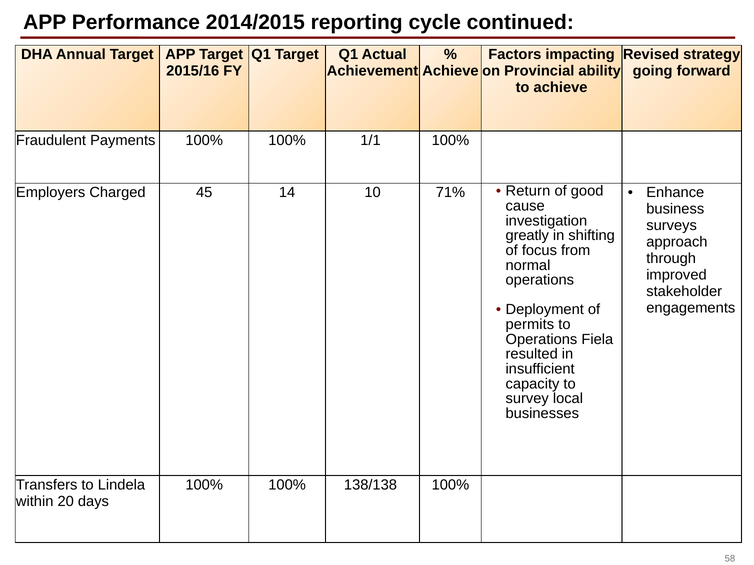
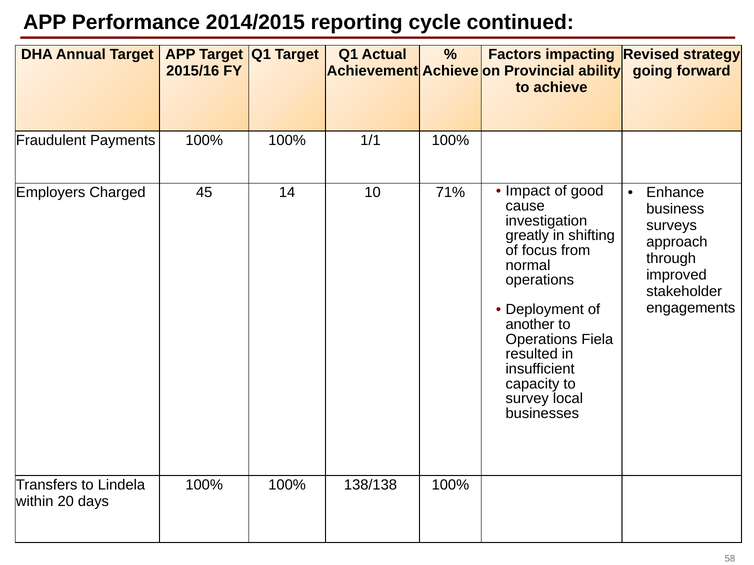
Return: Return -> Impact (528, 191)
permits: permits -> another (530, 325)
